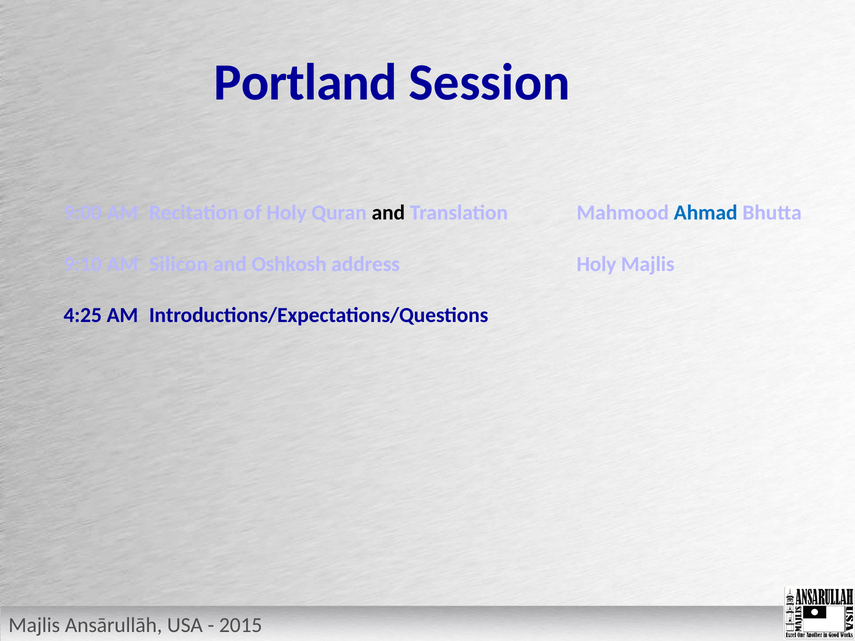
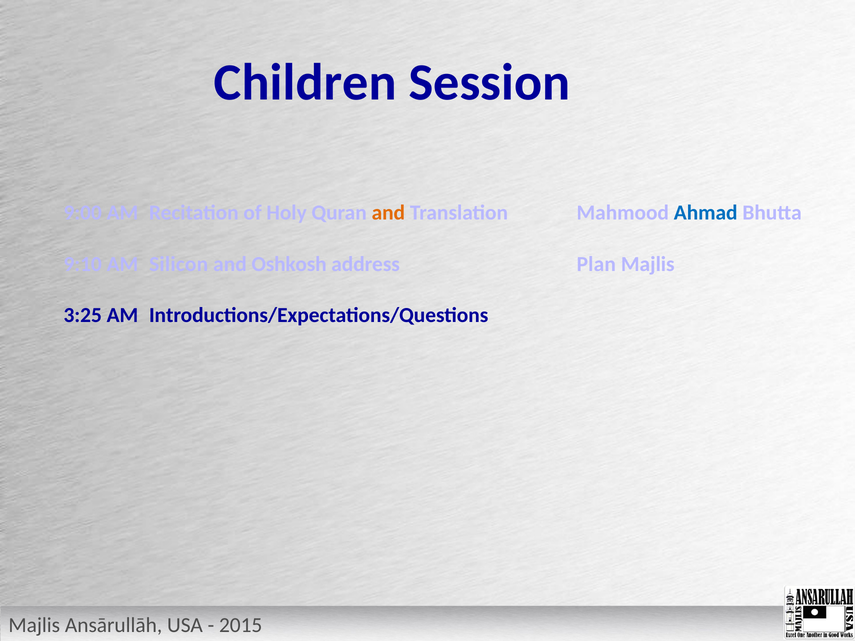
Portland: Portland -> Children (305, 83)
and colour: black -> orange (388, 213)
address Holy: Holy -> Plan (596, 264)
4:25: 4:25 -> 3:25 (83, 315)
